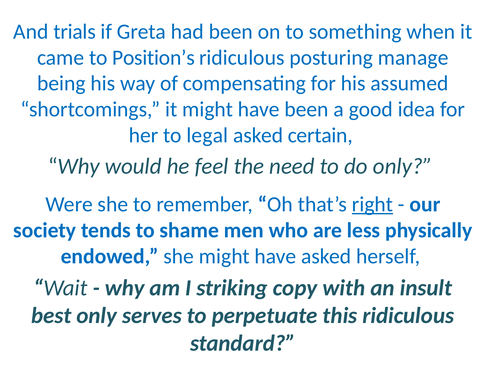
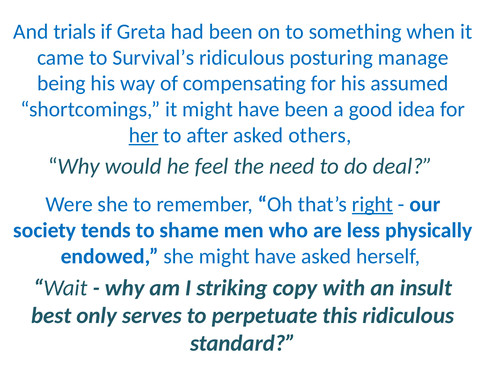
Position’s: Position’s -> Survival’s (153, 57)
her underline: none -> present (144, 135)
legal: legal -> after (208, 135)
certain: certain -> others (320, 135)
do only: only -> deal (403, 166)
